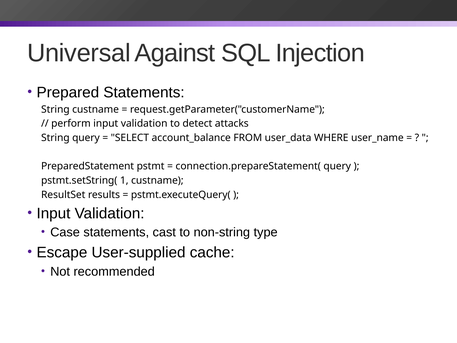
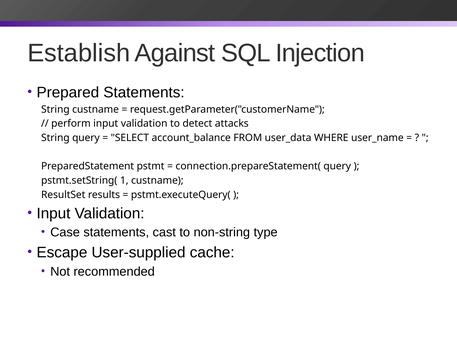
Universal: Universal -> Establish (79, 53)
